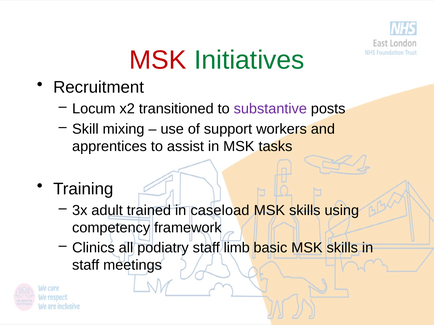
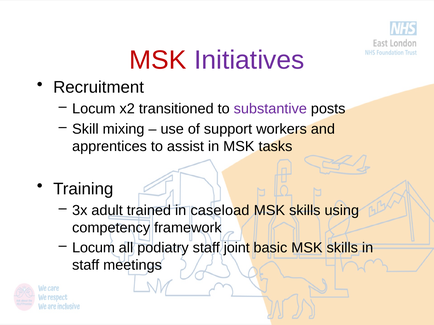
Initiatives colour: green -> purple (249, 60)
Clinics: Clinics -> Locum (94, 248)
limb: limb -> joint (237, 248)
